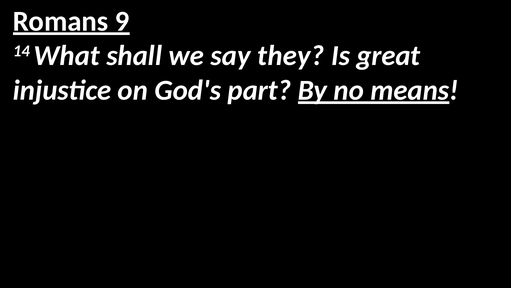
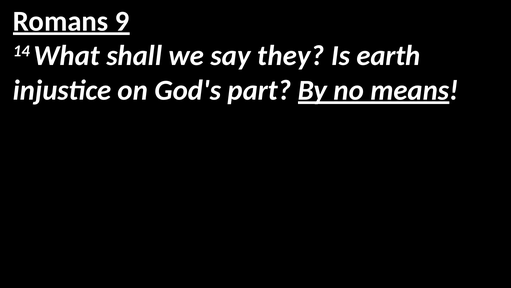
great: great -> earth (388, 56)
